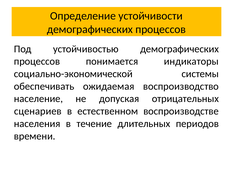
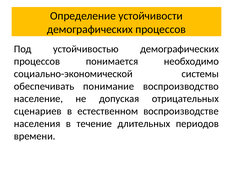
индикаторы: индикаторы -> необходимо (191, 61)
ожидаемая: ожидаемая -> понимание (109, 86)
